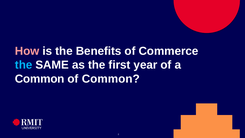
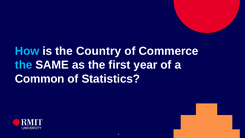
How colour: pink -> light blue (27, 51)
Benefits: Benefits -> Country (99, 51)
of Common: Common -> Statistics (111, 79)
